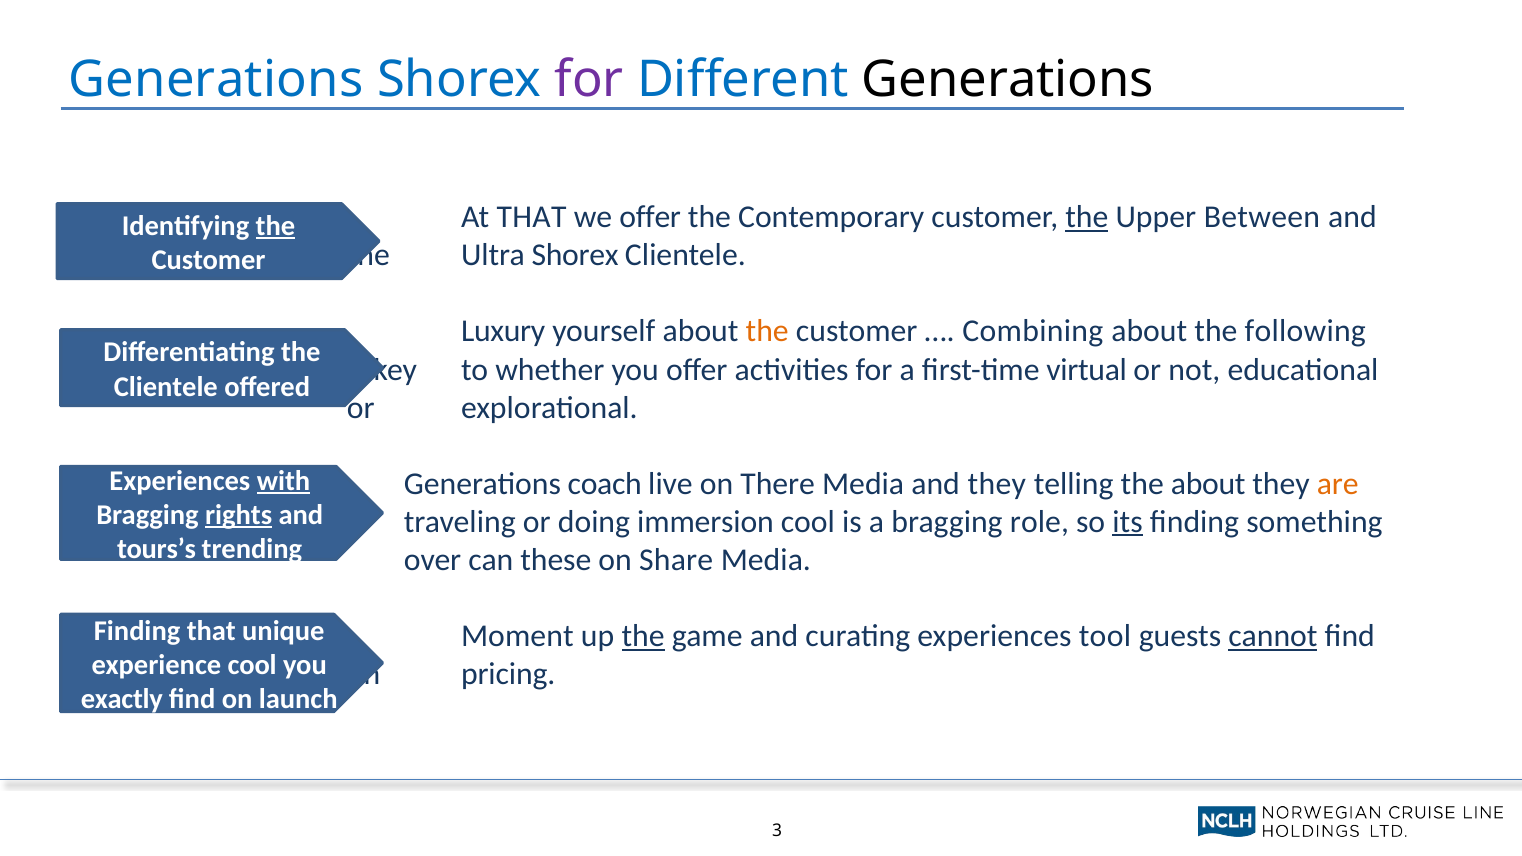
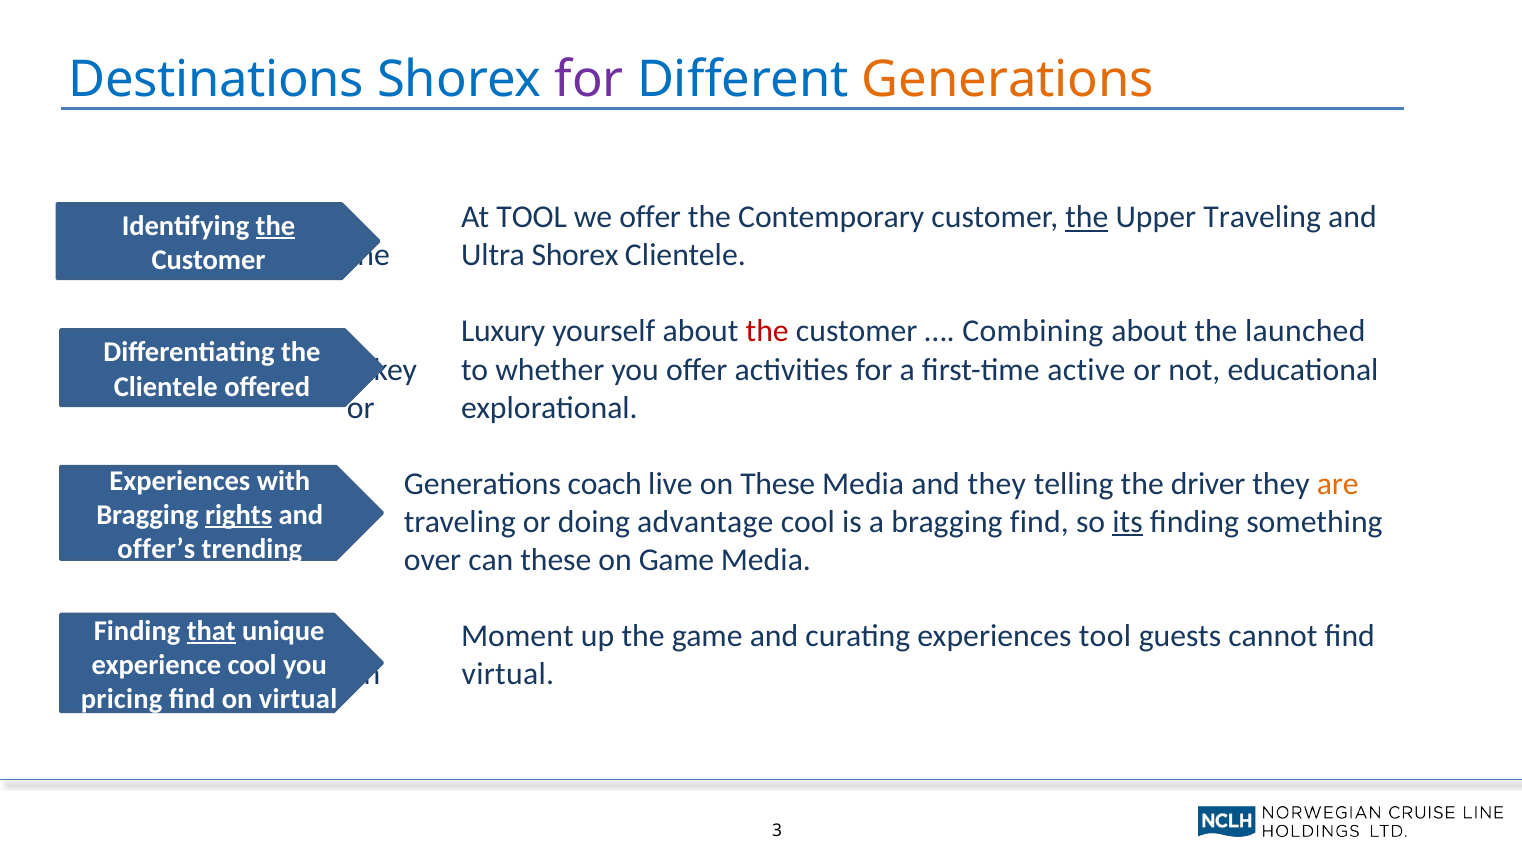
Generations: Generations -> Destinations (216, 80)
Generations colour: black -> orange (1008, 80)
At THAT: THAT -> TOOL (532, 217)
Upper Between: Between -> Traveling (1262, 217)
the colour: orange -> red (767, 332)
following: following -> launched (1305, 332)
virtual: virtual -> active (1086, 370)
with underline: present -> none (283, 481)
on There: There -> These (778, 484)
the about: about -> driver (1208, 484)
immersion: immersion -> advantage (705, 522)
bragging role: role -> find (1039, 522)
tours’s: tours’s -> offer’s (156, 549)
on Share: Share -> Game (676, 560)
that underline: none -> present (211, 631)
the underline: present -> none (643, 636)
cannot underline: present -> none (1273, 636)
pricing: pricing -> virtual (508, 674)
exactly: exactly -> pricing (122, 699)
launch: launch -> virtual (298, 699)
